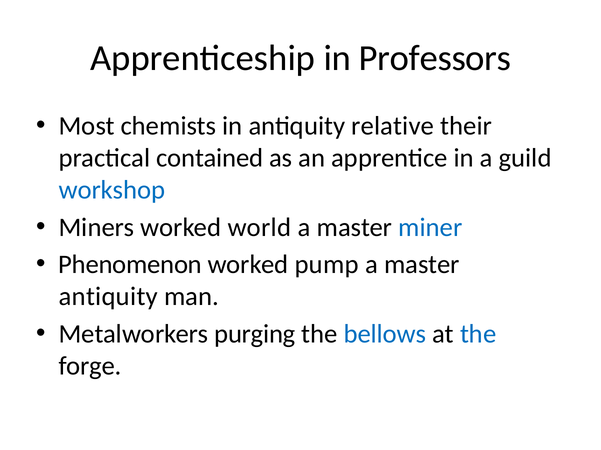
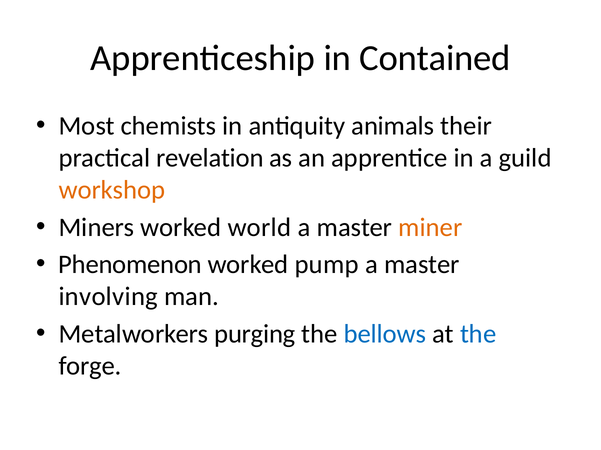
Professors: Professors -> Contained (435, 58)
relative: relative -> animals (393, 126)
contained: contained -> revelation (210, 158)
workshop colour: blue -> orange (112, 190)
miner colour: blue -> orange (430, 228)
antiquity: antiquity -> involving (108, 297)
